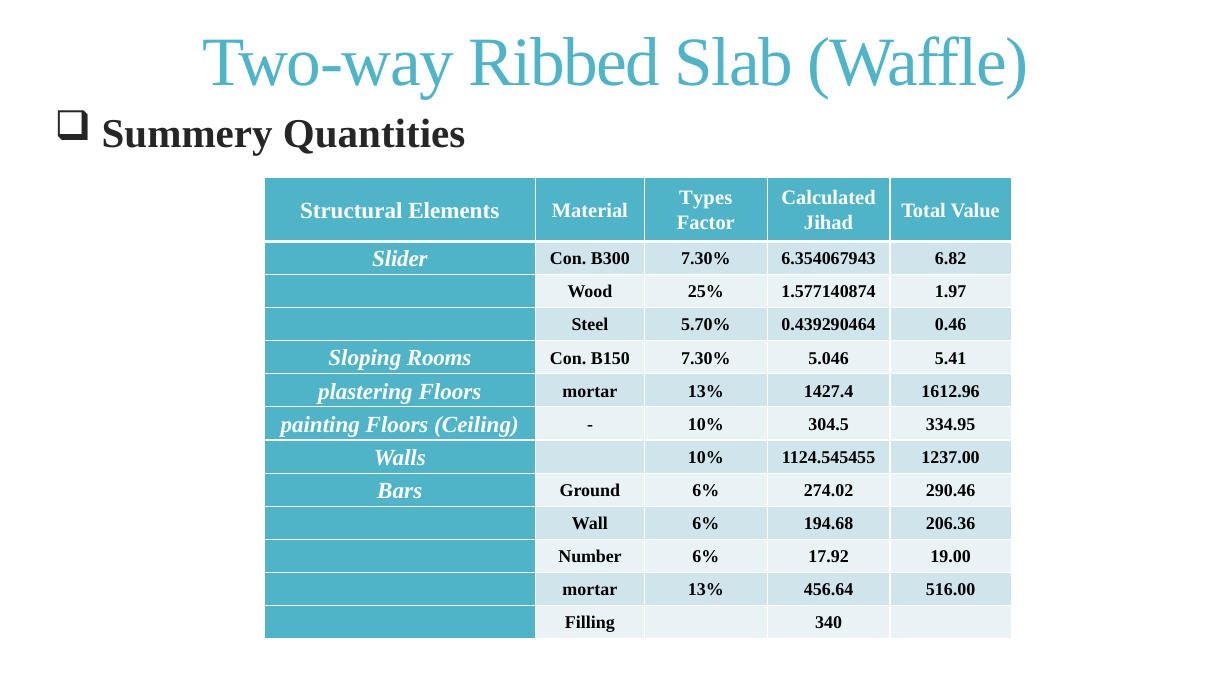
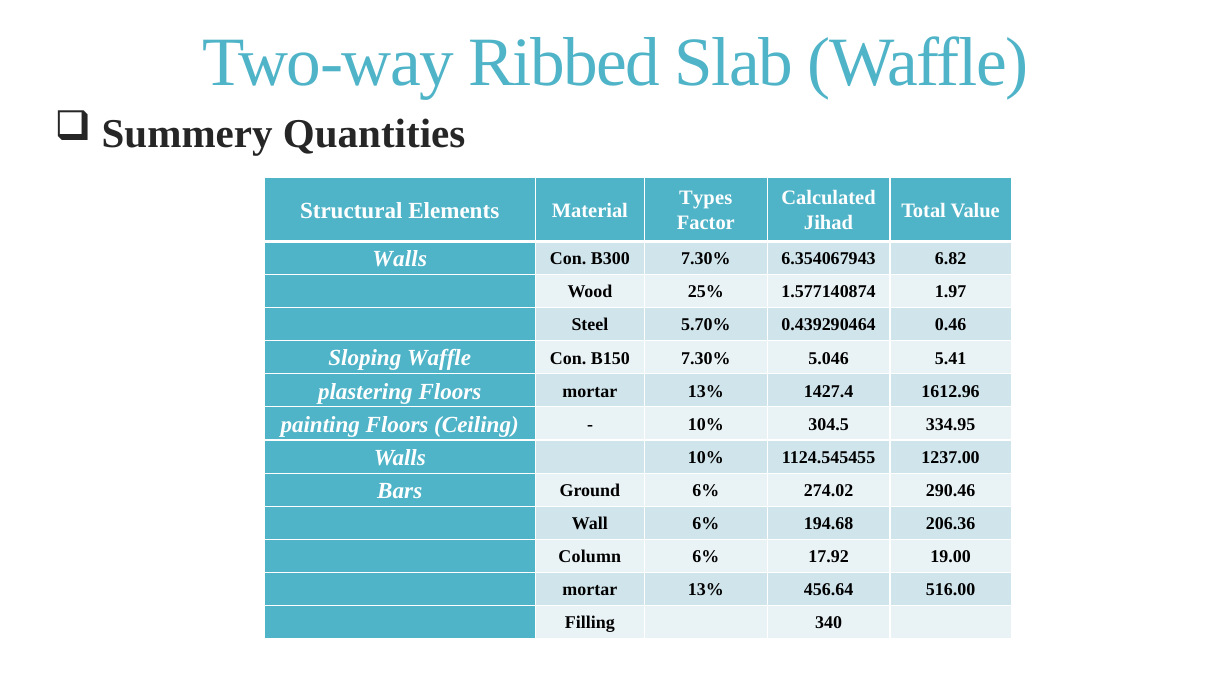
Slider: Slider -> Walls (400, 259)
Sloping Rooms: Rooms -> Waffle (439, 359)
Number: Number -> Column (590, 557)
